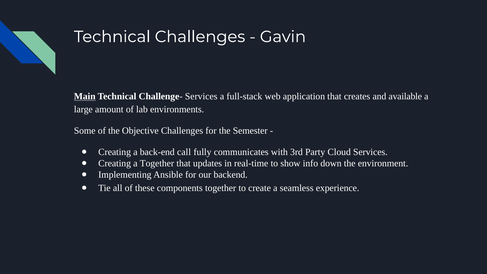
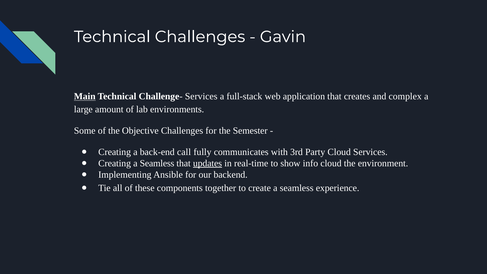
available: available -> complex (405, 96)
Creating a Together: Together -> Seamless (157, 163)
updates underline: none -> present (208, 163)
info down: down -> cloud (331, 163)
